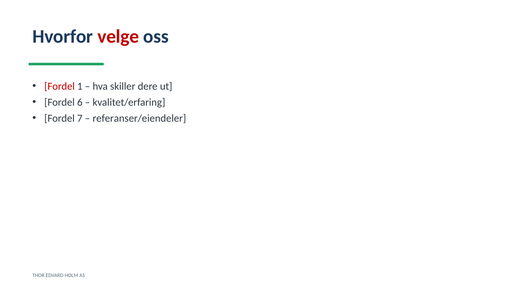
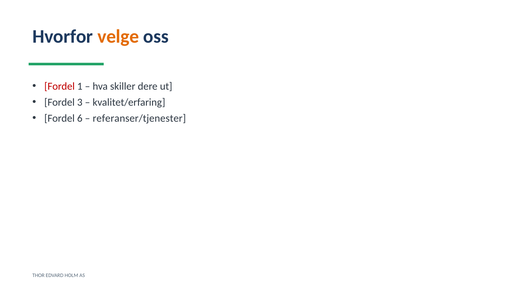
velge colour: red -> orange (118, 36)
6: 6 -> 3 (80, 102)
7: 7 -> 6 (80, 118)
referanser/eiendeler: referanser/eiendeler -> referanser/tjenester (139, 118)
